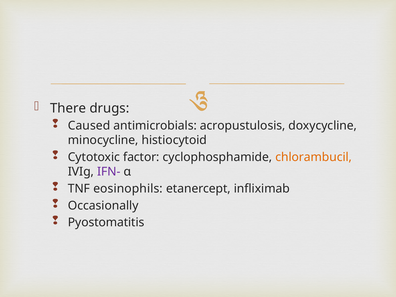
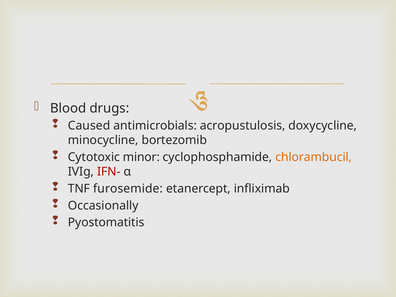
There: There -> Blood (68, 108)
histiocytoid: histiocytoid -> bortezomib (174, 140)
factor: factor -> minor (141, 157)
IFN- colour: purple -> red (109, 172)
eosinophils: eosinophils -> furosemide (128, 189)
